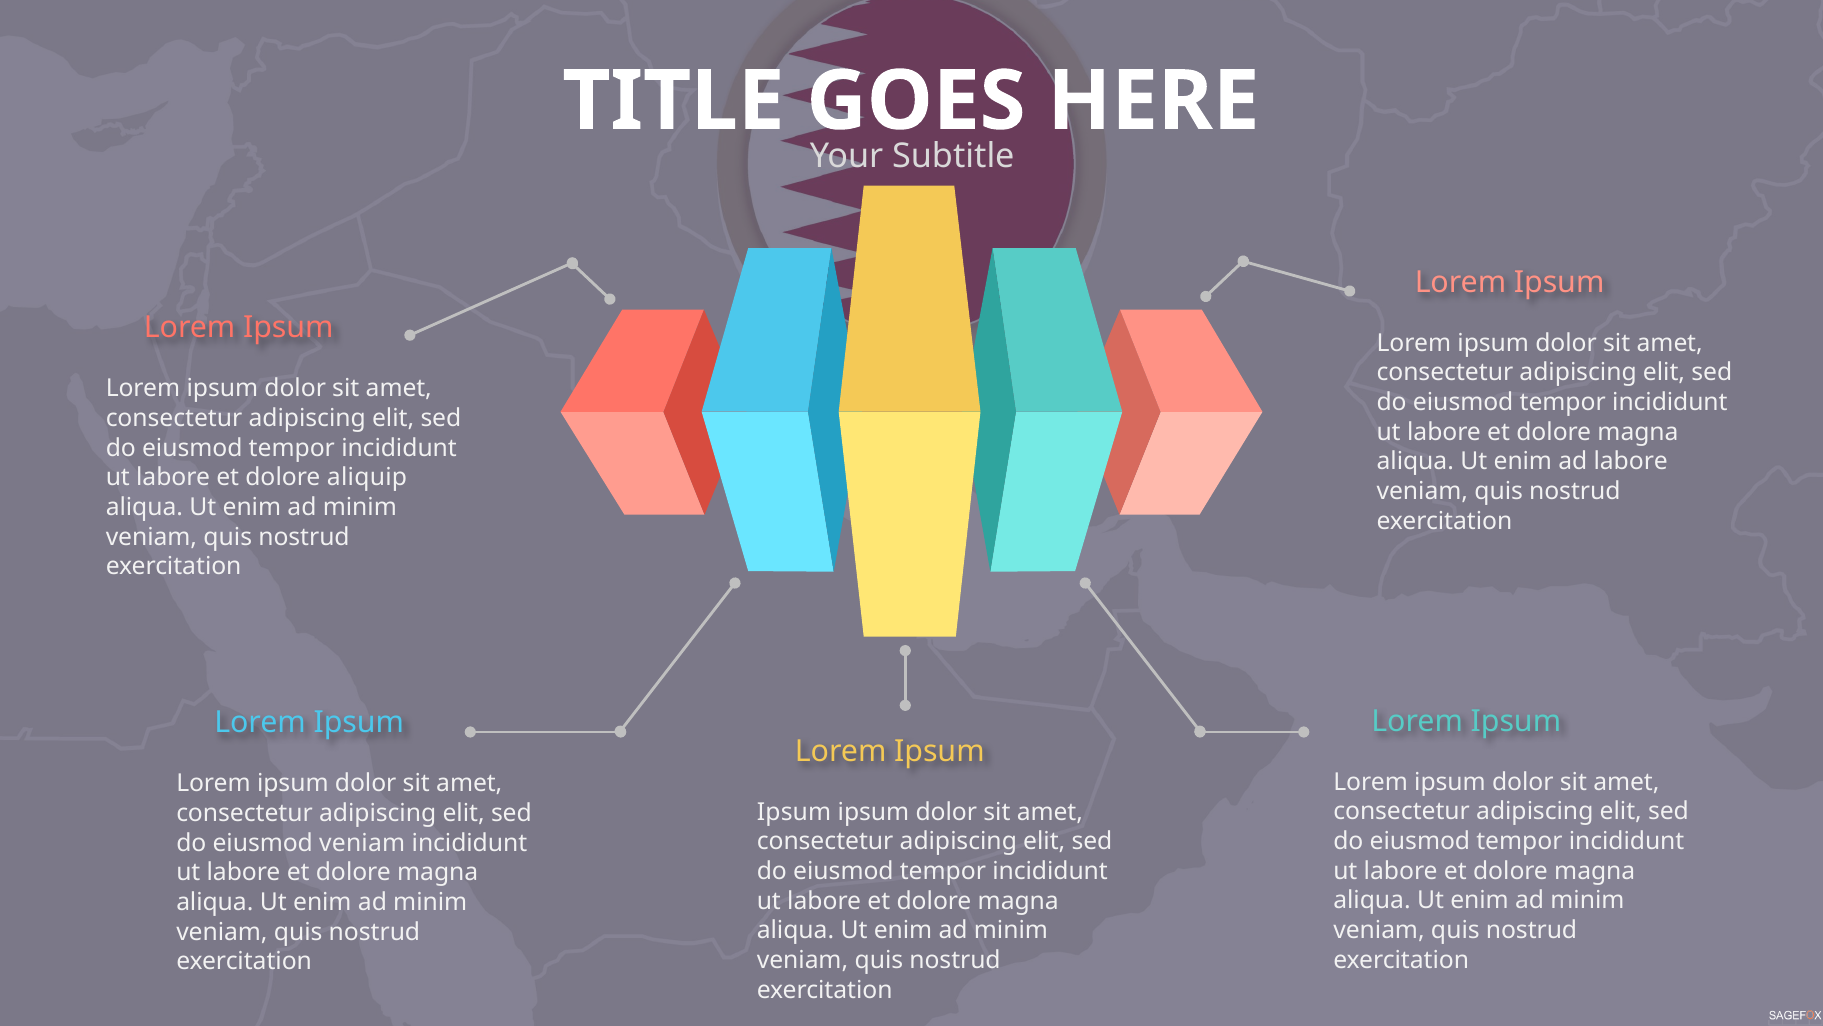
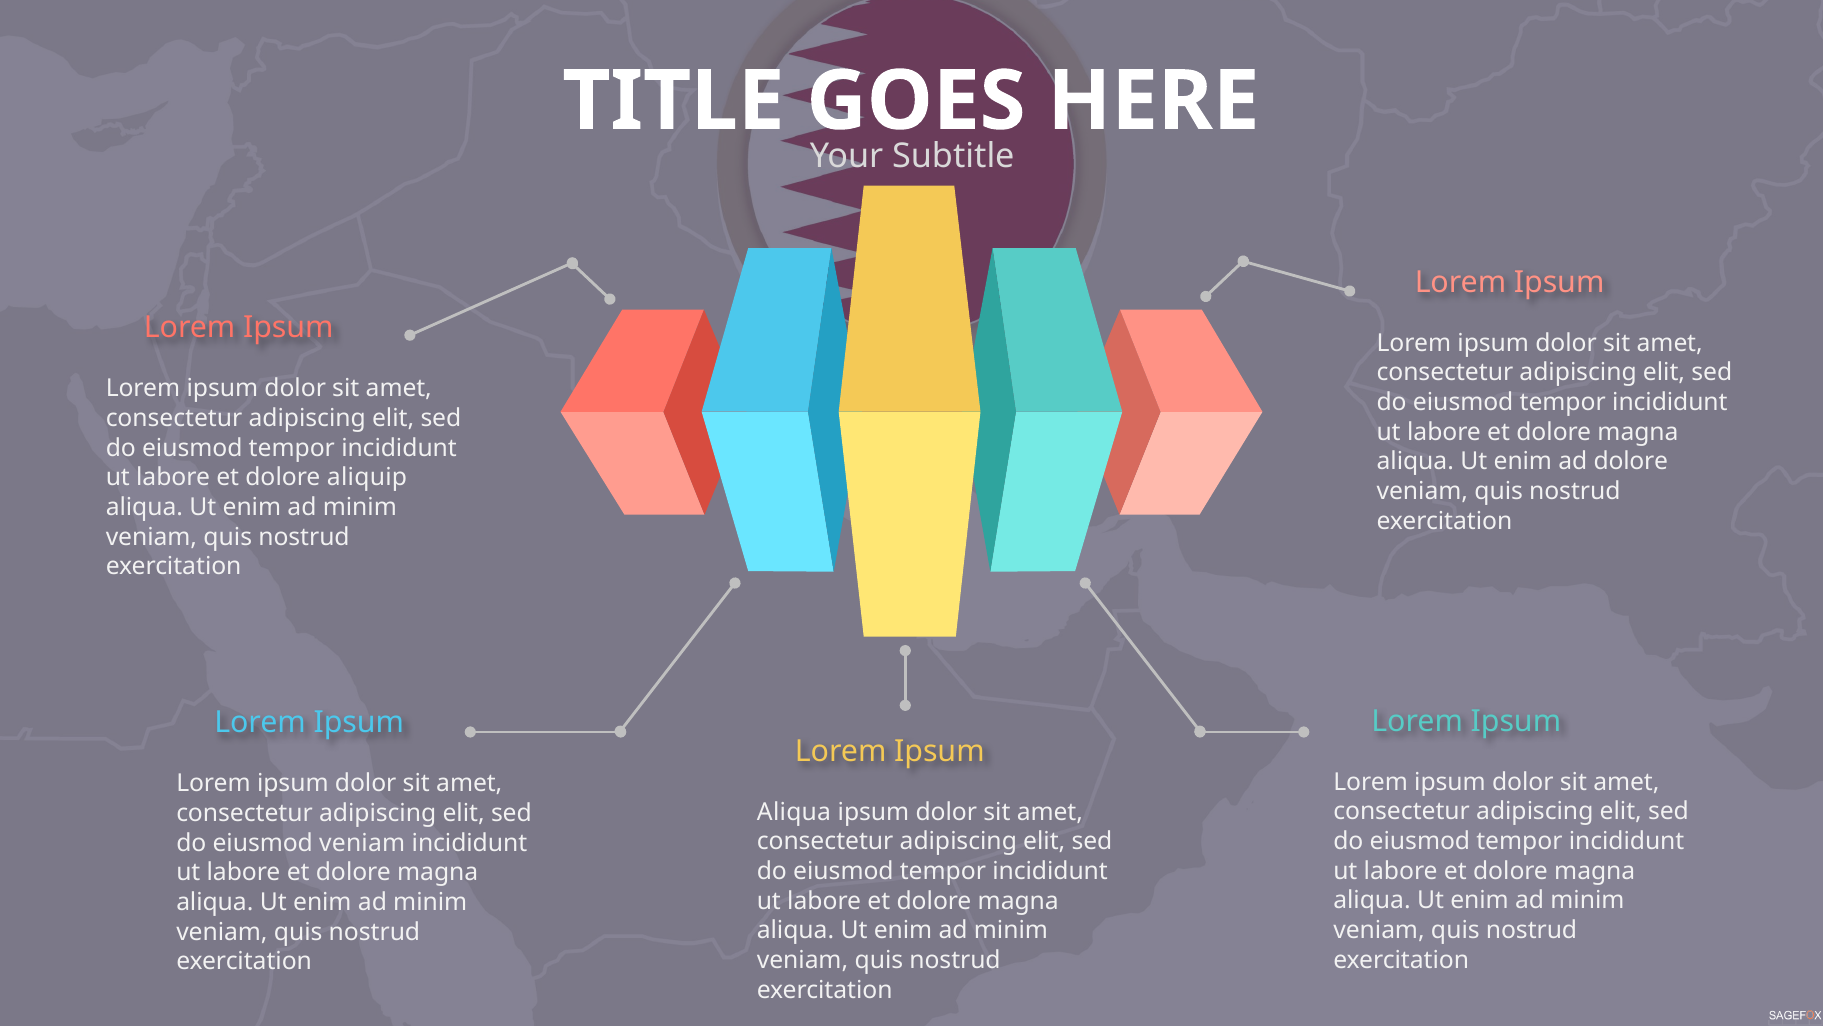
ad labore: labore -> dolore (1631, 461)
Ipsum: Ipsum -> Aliqua (794, 812)
